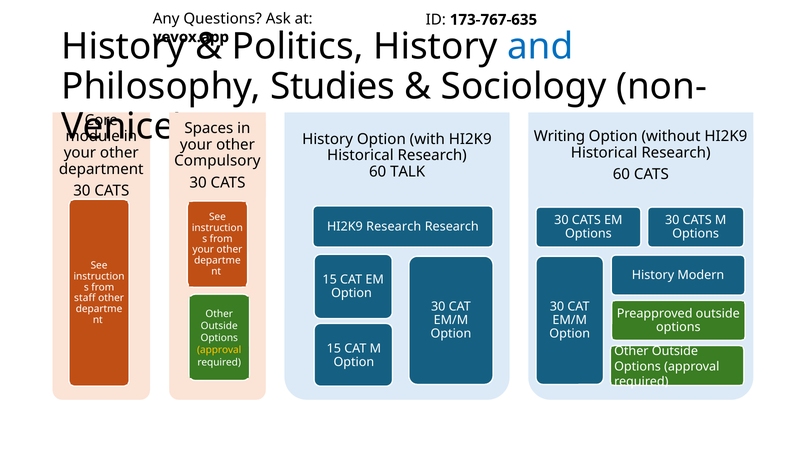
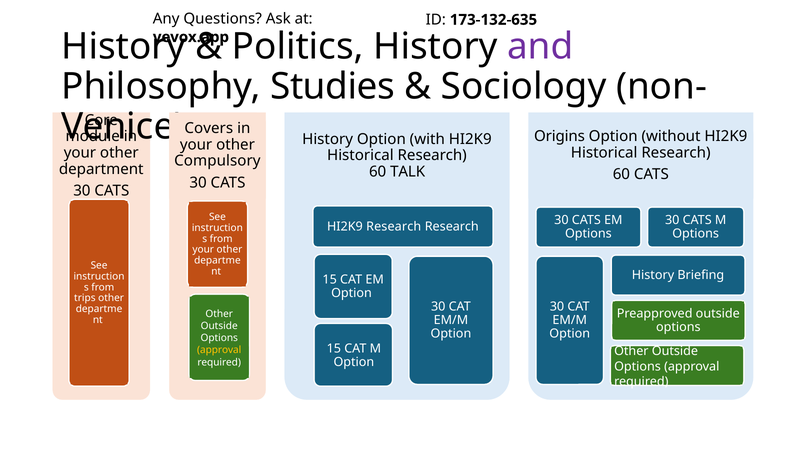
173-767-635: 173-767-635 -> 173-132-635 (493, 20)
and colour: blue -> purple (540, 47)
Spaces: Spaces -> Covers (209, 128)
Writing: Writing -> Origins (559, 137)
Modern: Modern -> Briefing (701, 275)
staff: staff -> trips (85, 298)
